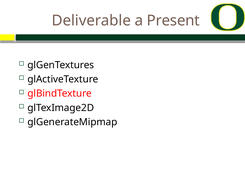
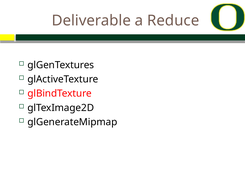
Present: Present -> Reduce (173, 20)
